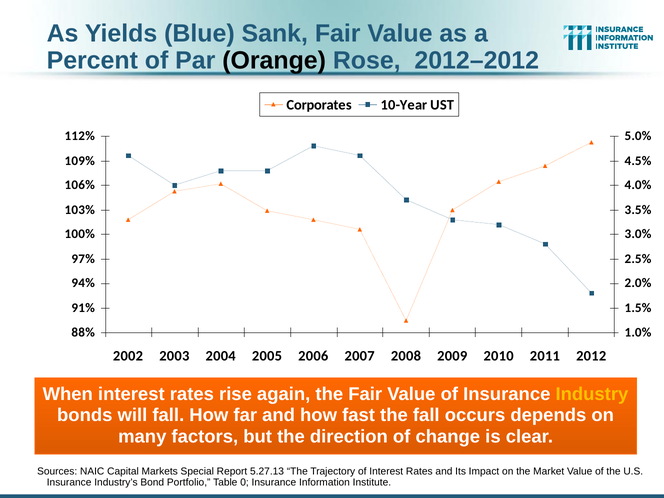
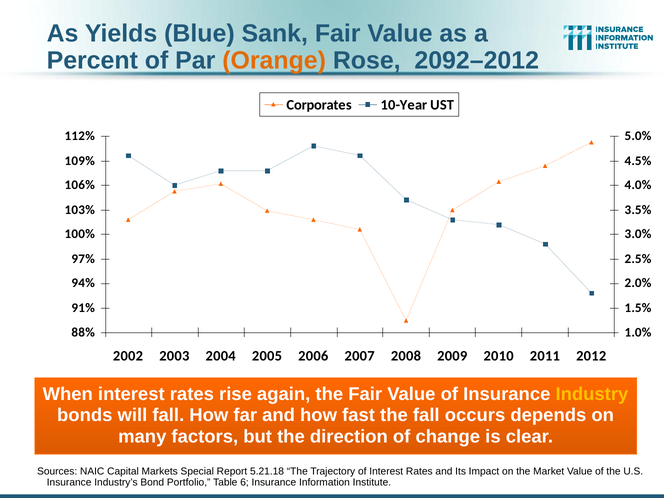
Orange colour: black -> orange (274, 60)
2012–2012: 2012–2012 -> 2092–2012 (477, 60)
5.27.13: 5.27.13 -> 5.21.18 (267, 472)
0: 0 -> 6 (244, 483)
